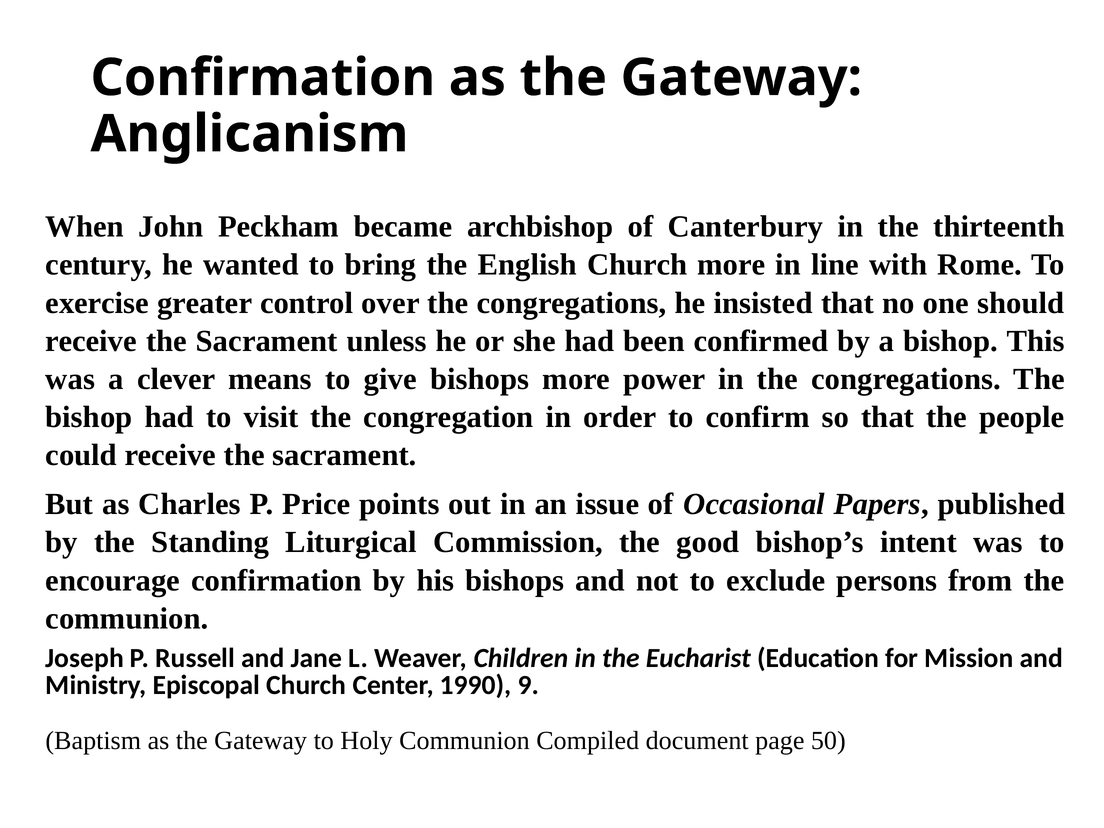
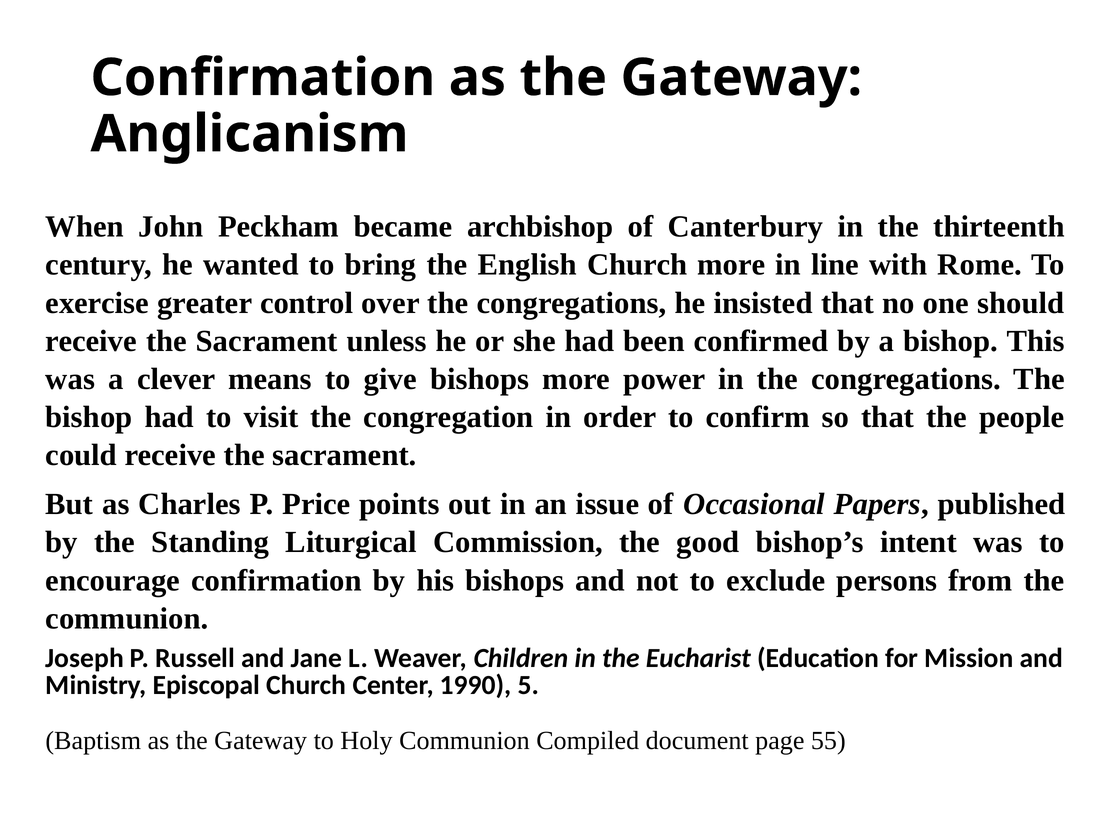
9: 9 -> 5 (528, 685)
50: 50 -> 55 (828, 741)
